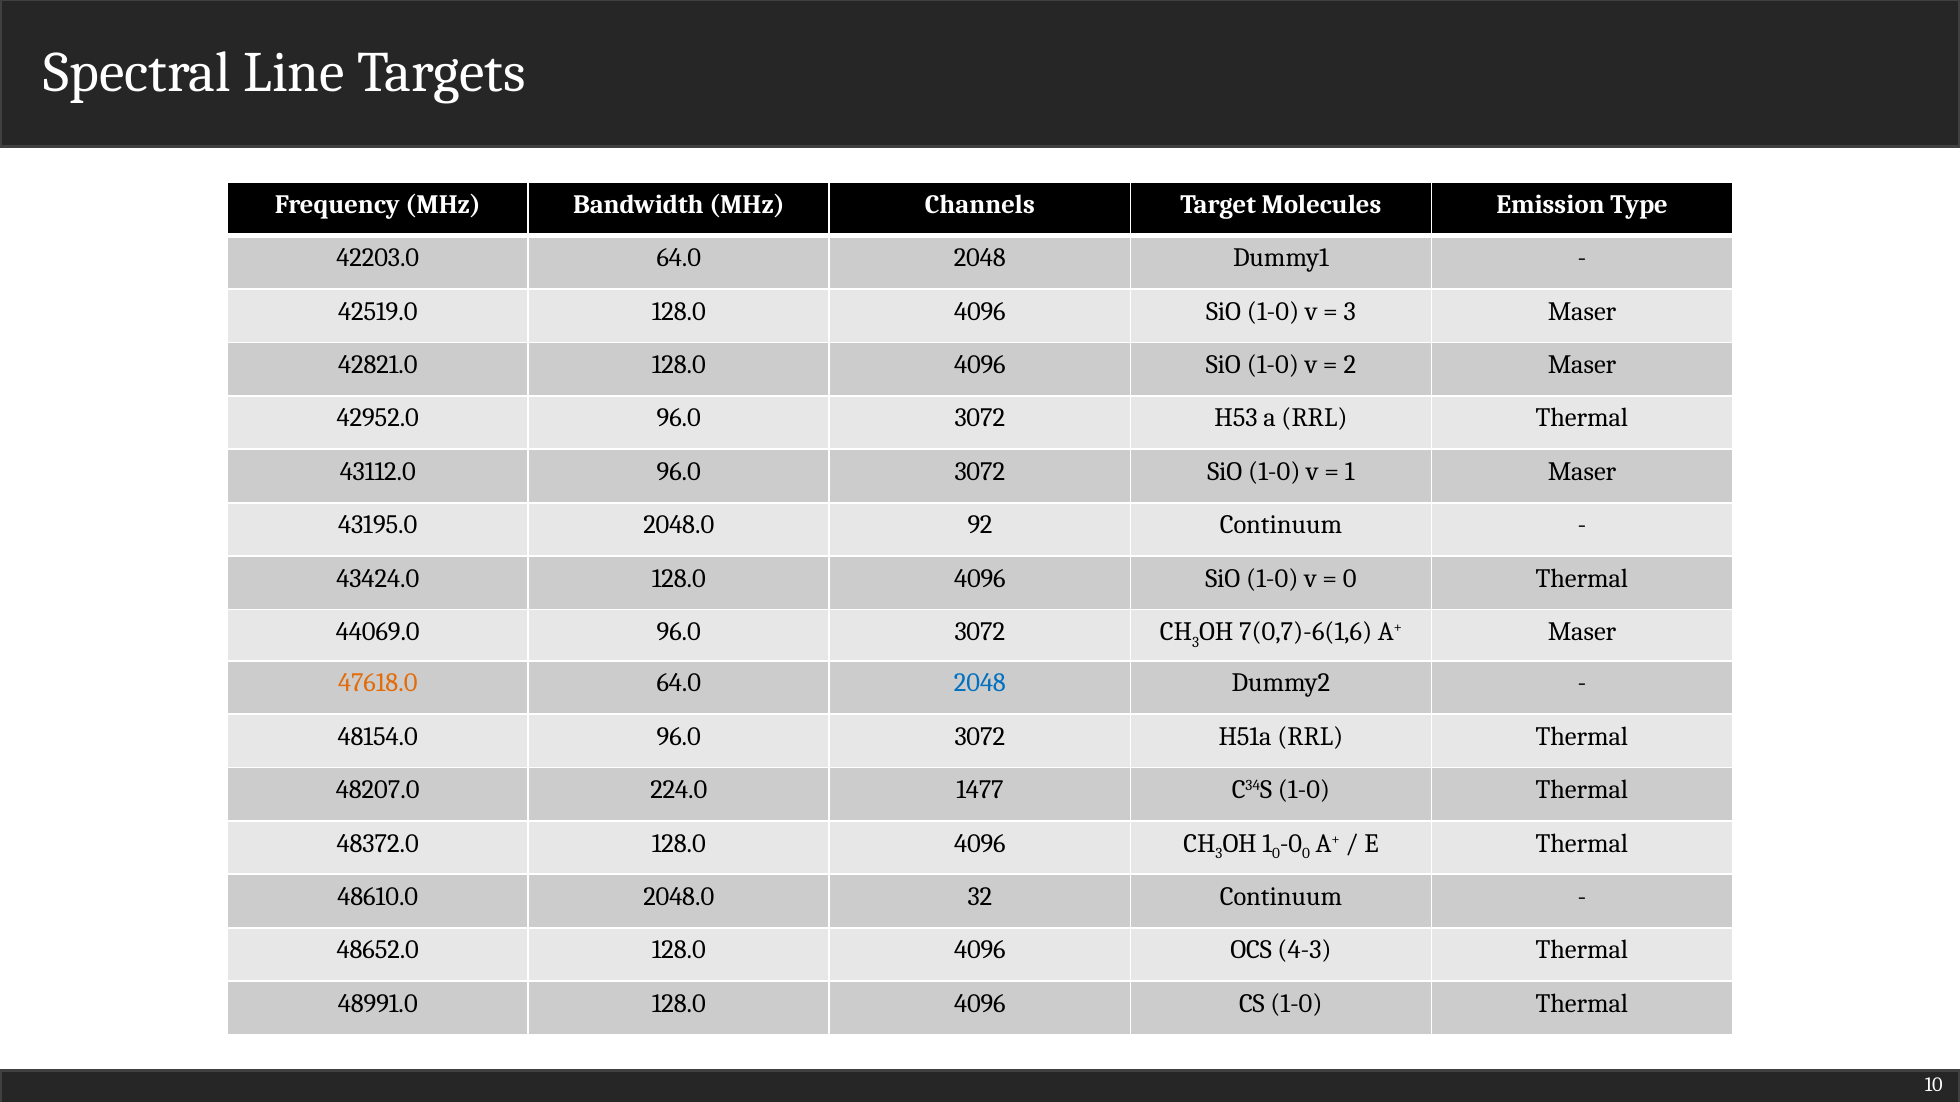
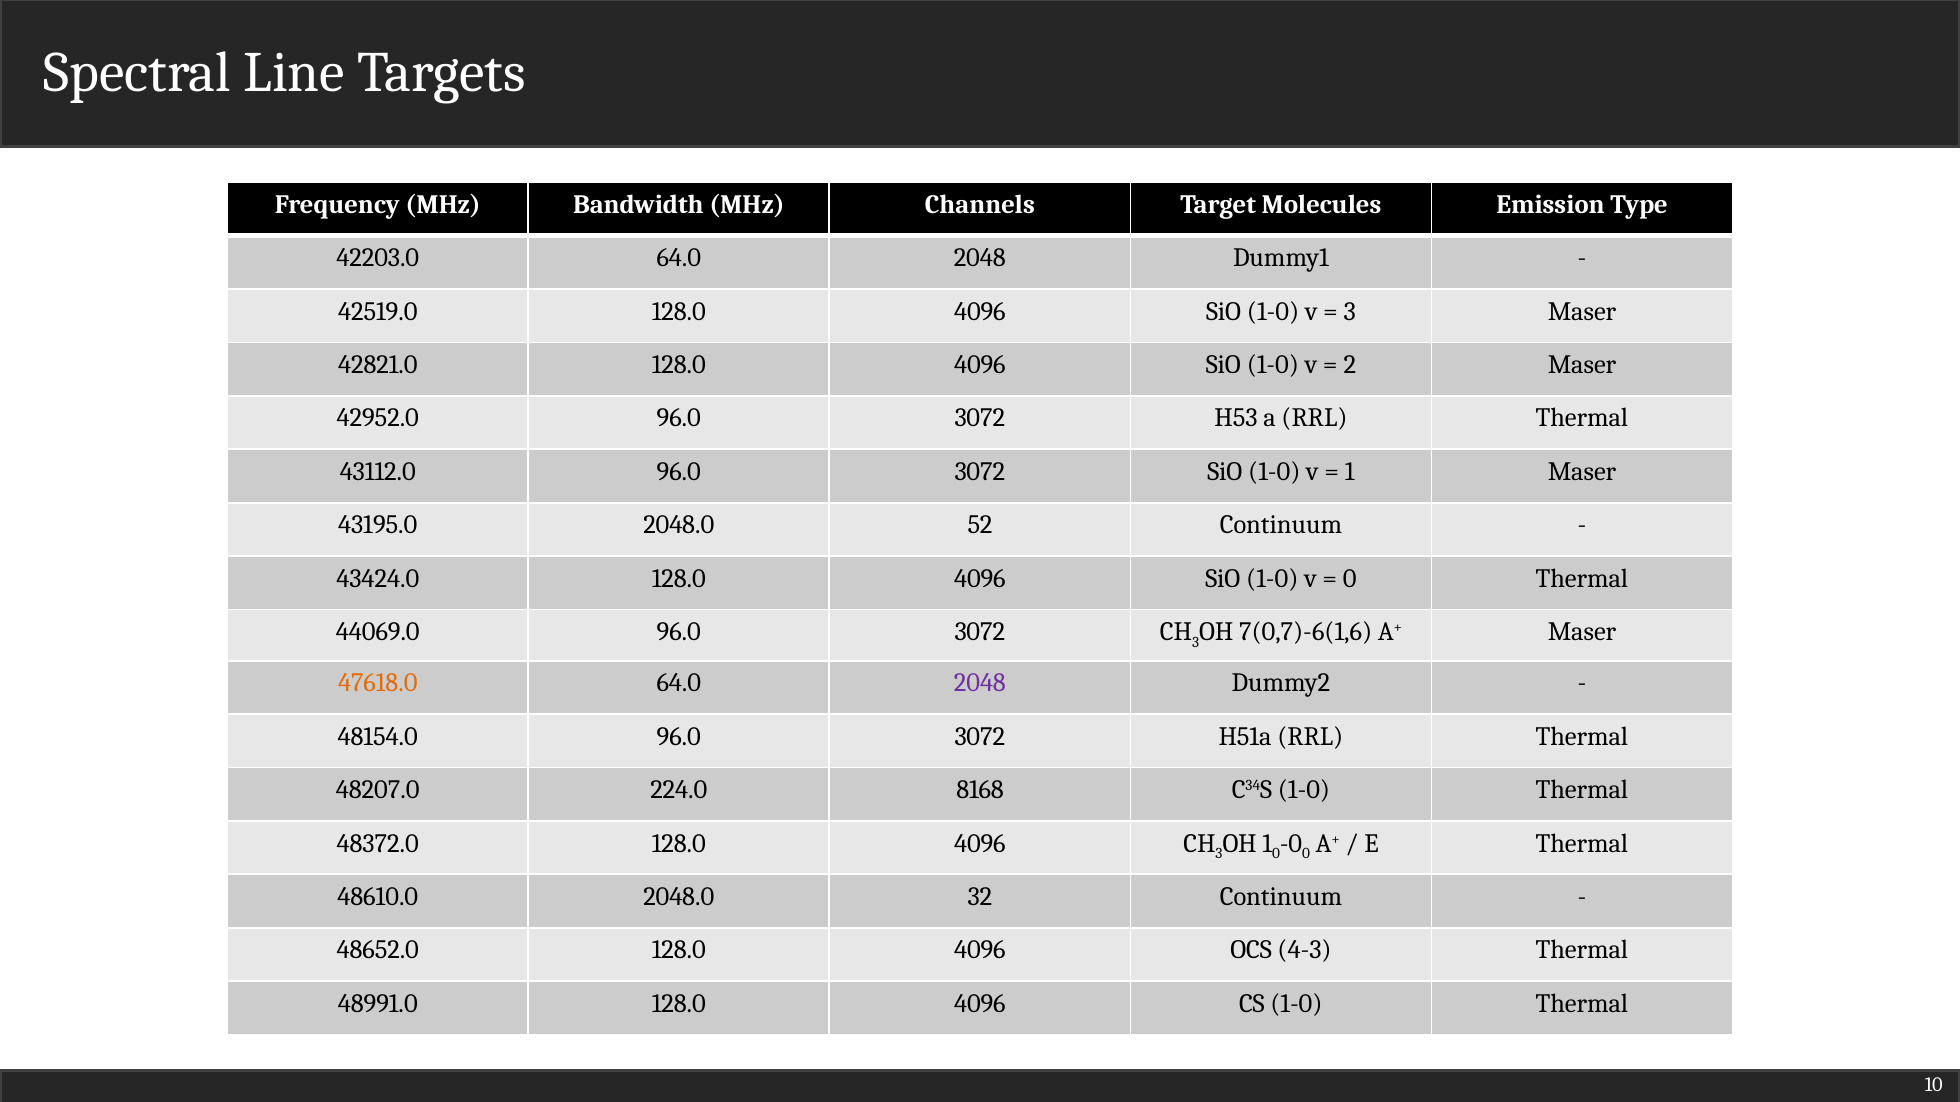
92: 92 -> 52 (980, 525)
2048 colour: blue -> purple (980, 683)
1477: 1477 -> 8168 (980, 790)
